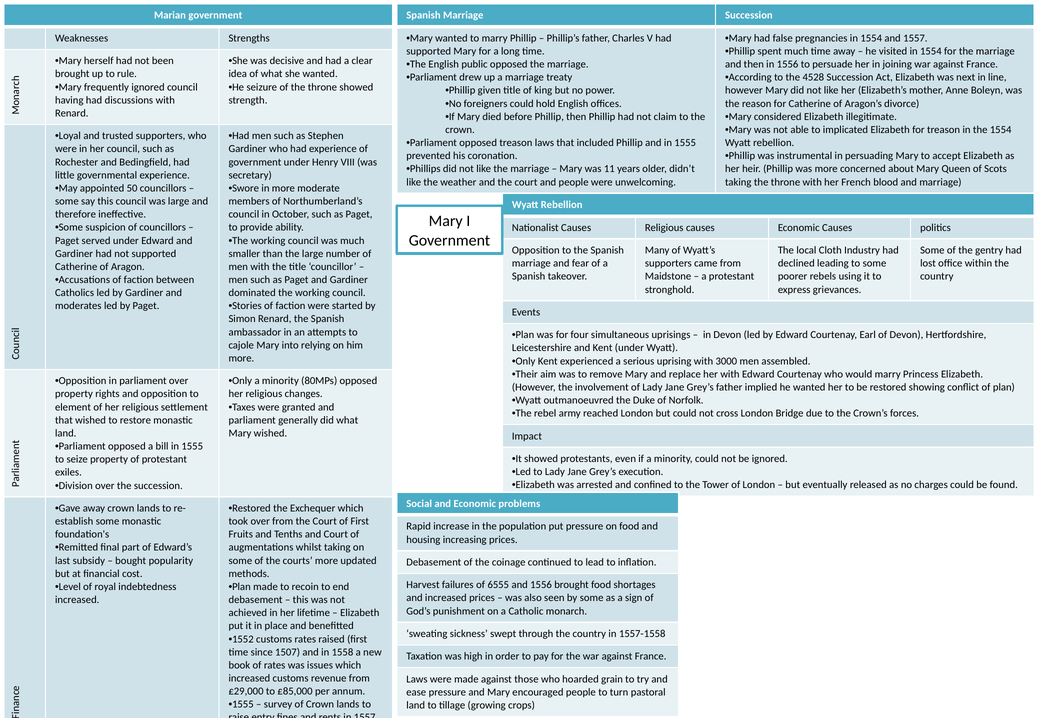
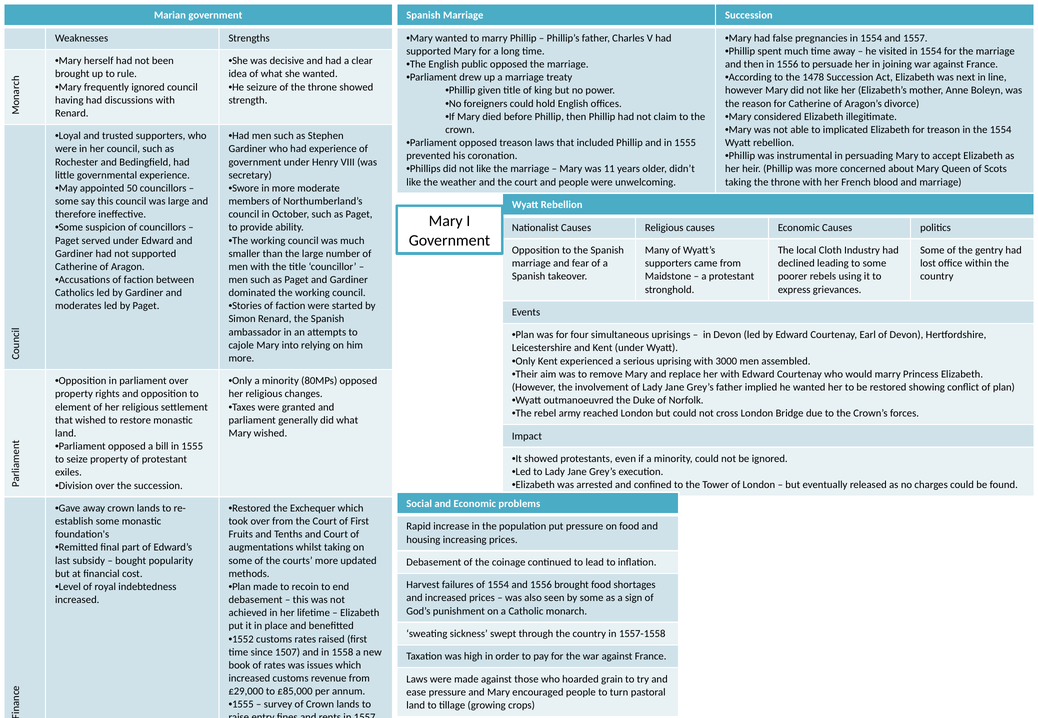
4528: 4528 -> 1478 (813, 77)
of 6555: 6555 -> 1554 (498, 585)
